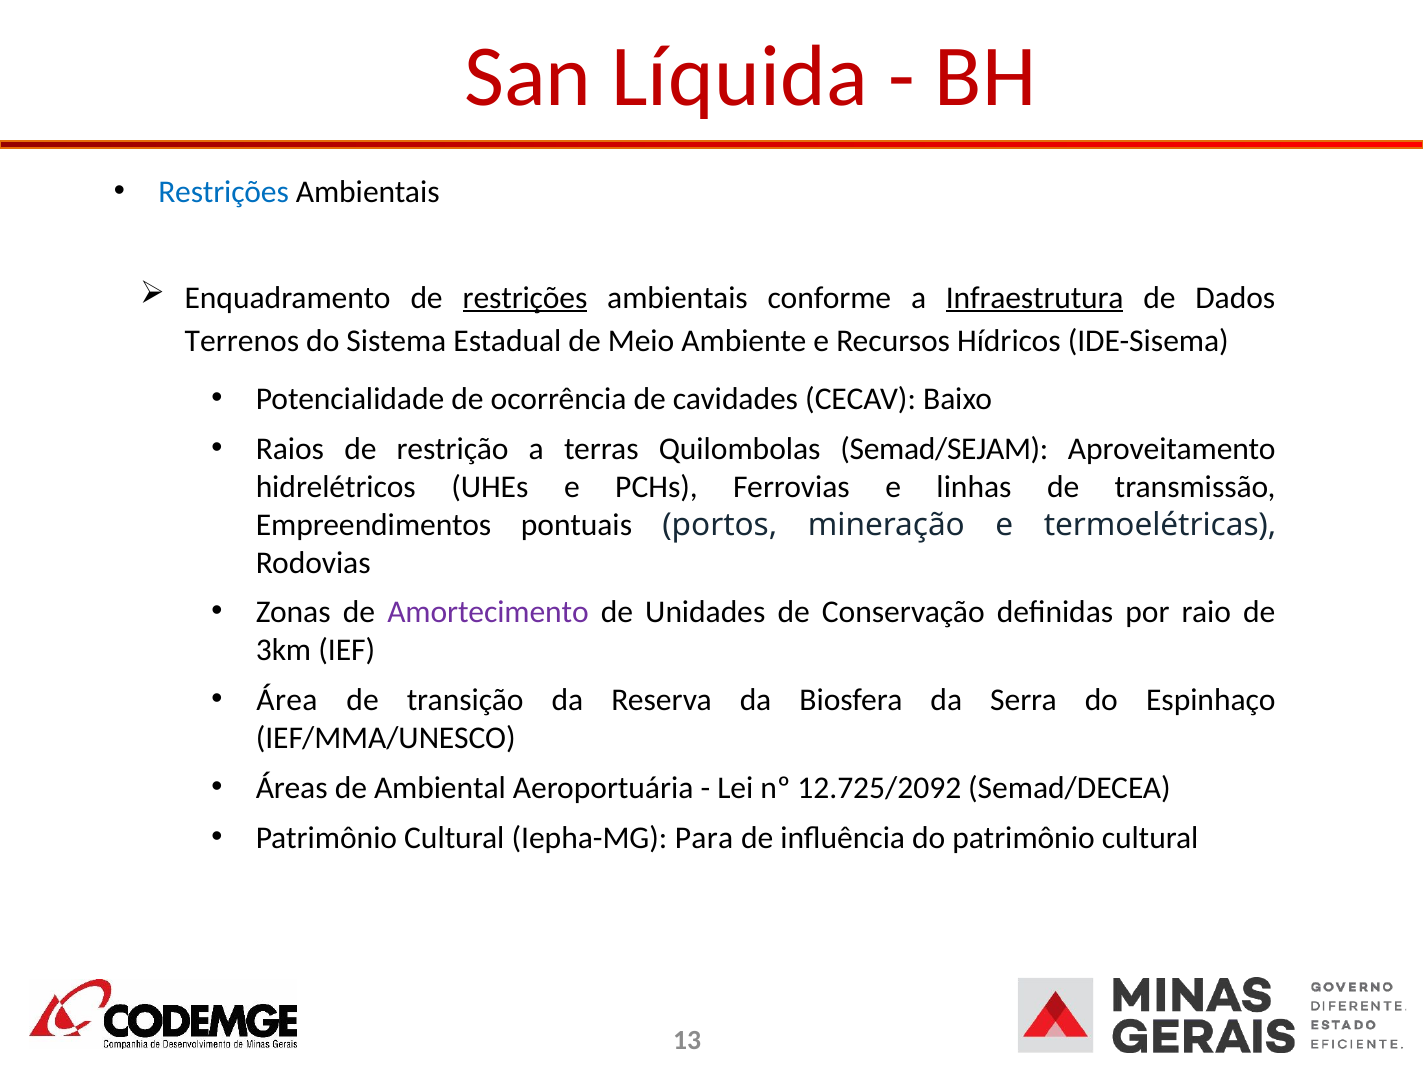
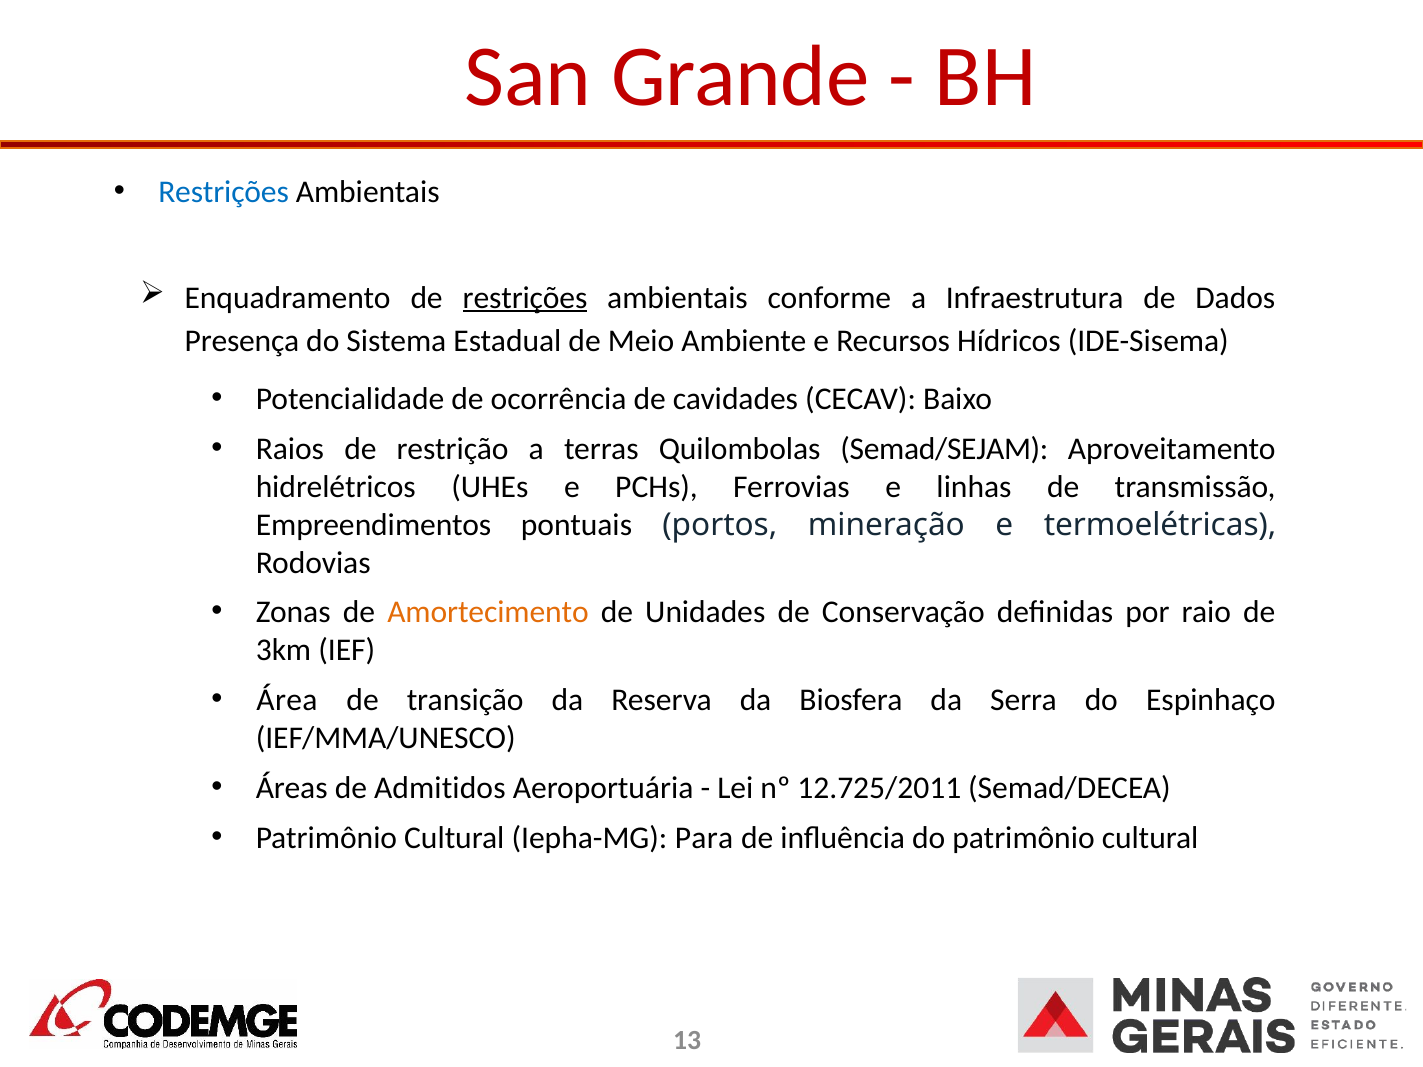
Líquida: Líquida -> Grande (740, 77)
Infraestrutura underline: present -> none (1035, 298)
Terrenos: Terrenos -> Presença (242, 341)
Amortecimento colour: purple -> orange (488, 613)
Ambiental: Ambiental -> Admitidos (440, 788)
12.725/2092: 12.725/2092 -> 12.725/2011 (879, 788)
